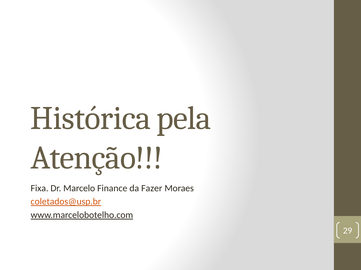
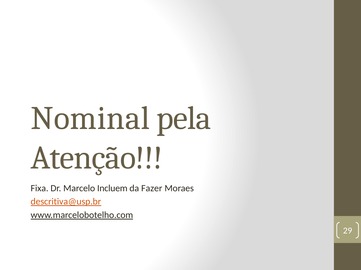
Histórica: Histórica -> Nominal (90, 119)
Finance: Finance -> Incluem (112, 189)
coletados@usp.br: coletados@usp.br -> descritiva@usp.br (66, 202)
